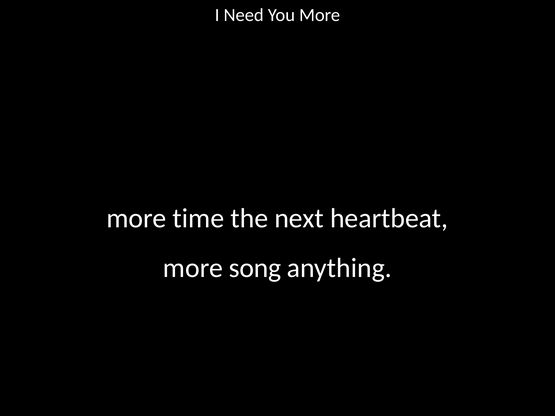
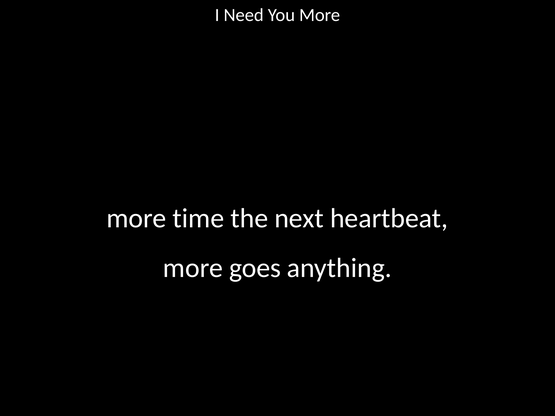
song: song -> goes (255, 268)
